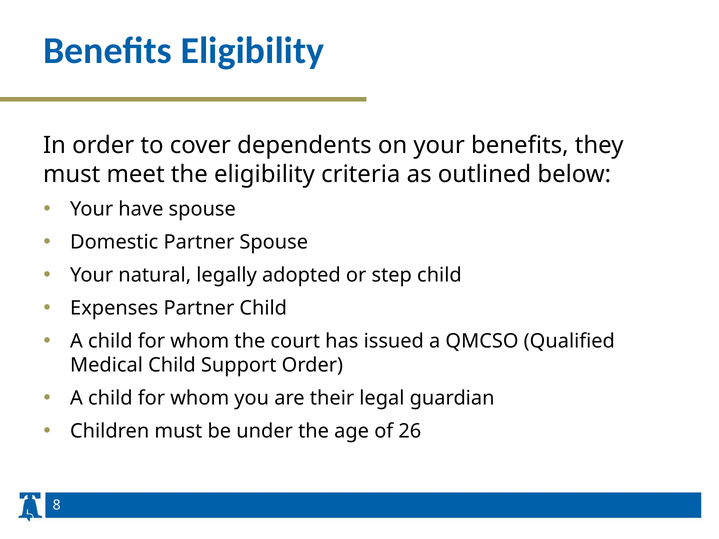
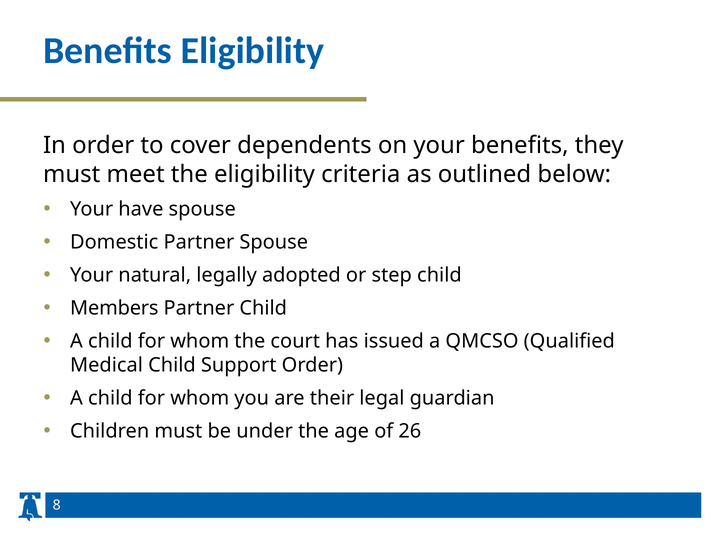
Expenses: Expenses -> Members (114, 308)
